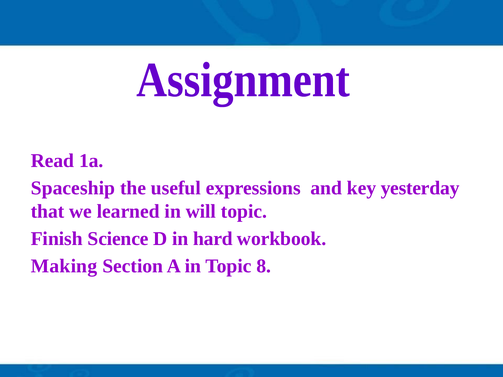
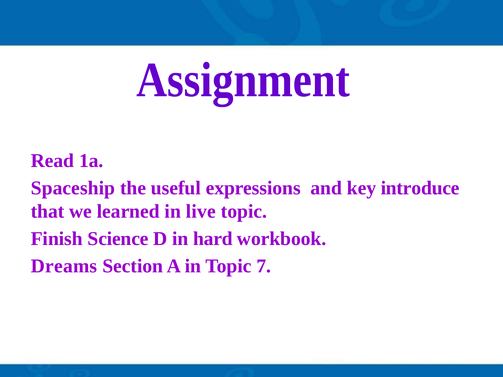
yesterday: yesterday -> introduce (420, 188)
will: will -> live (201, 212)
Making: Making -> Dreams (64, 266)
8: 8 -> 7 (264, 266)
